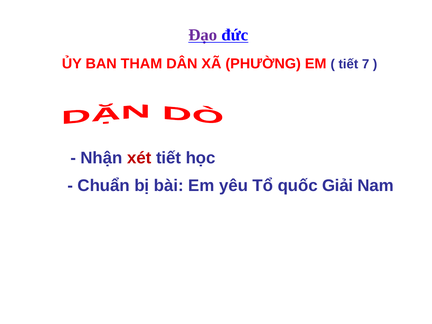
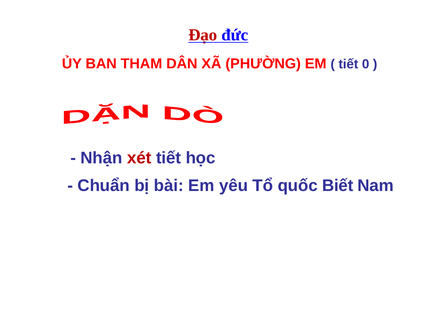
Đạo colour: purple -> red (203, 35)
7: 7 -> 0 (366, 64)
Giải: Giải -> Biết (338, 186)
